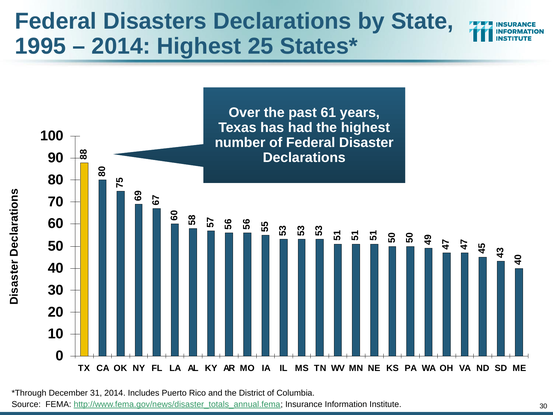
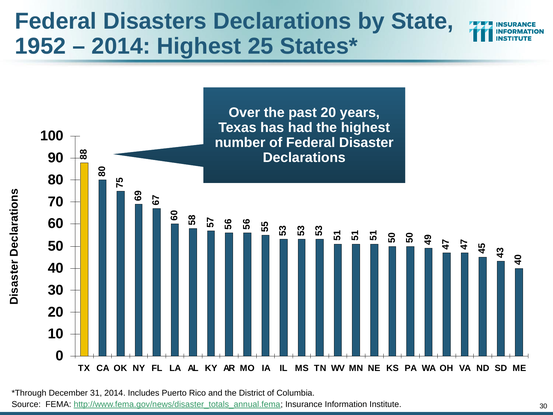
1995: 1995 -> 1952 (40, 46)
past 61: 61 -> 20 (328, 113)
